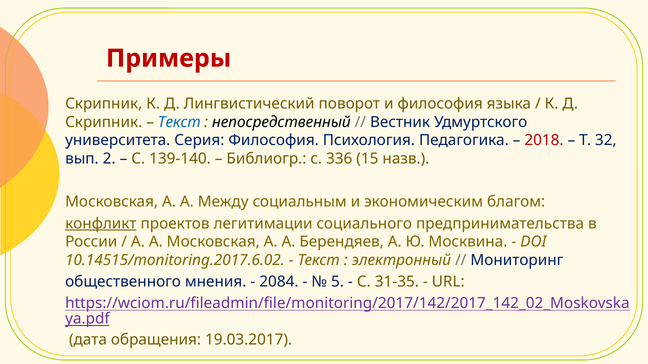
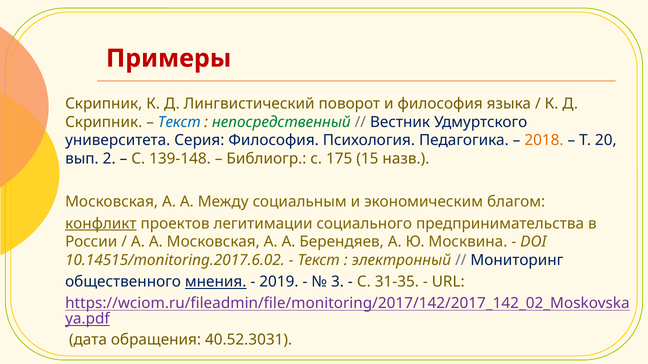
непосредственный colour: black -> green (281, 122)
2018 colour: red -> orange (544, 141)
32: 32 -> 20 (606, 141)
139-140: 139-140 -> 139-148 (180, 159)
336: 336 -> 175 (339, 159)
мнения underline: none -> present (216, 282)
2084: 2084 -> 2019 (279, 282)
5: 5 -> 3 (337, 282)
19.03.2017: 19.03.2017 -> 40.52.3031 (249, 340)
